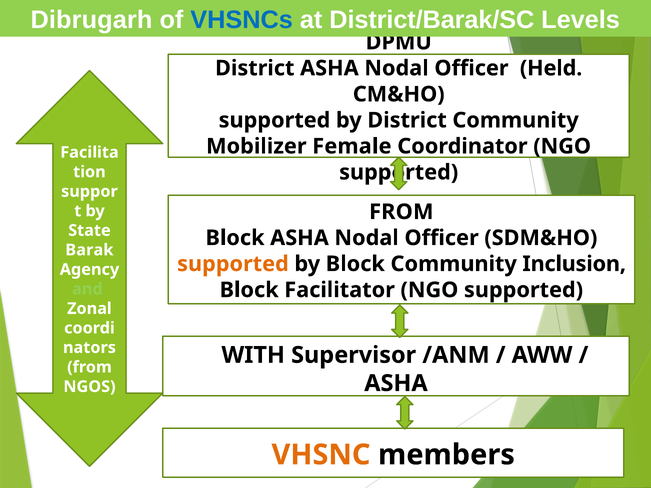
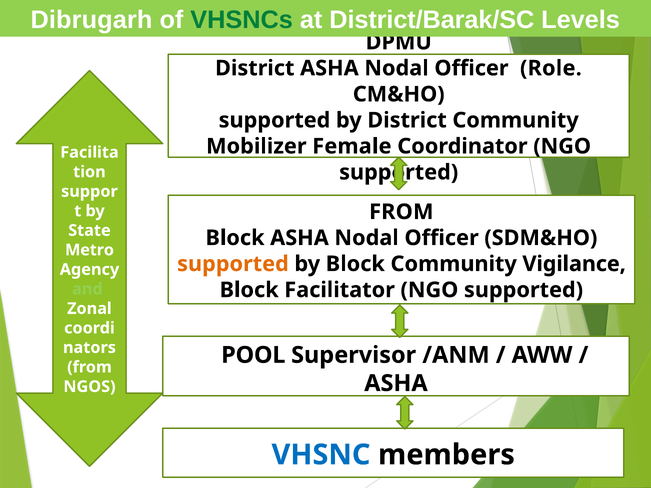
VHSNCs colour: blue -> green (242, 20)
Held: Held -> Role (551, 68)
Barak: Barak -> Metro (90, 250)
Inclusion: Inclusion -> Vigilance (574, 264)
WITH: WITH -> POOL (253, 355)
VHSNC colour: orange -> blue (321, 455)
